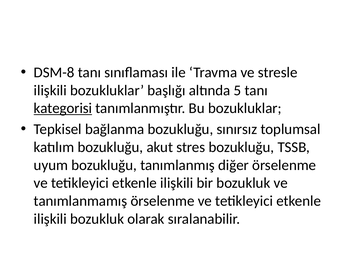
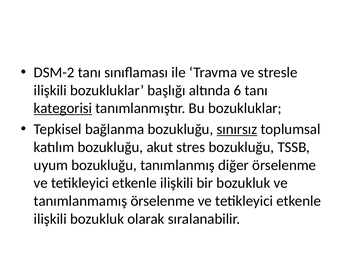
DSM-8: DSM-8 -> DSM-2 (54, 72)
5: 5 -> 6 (237, 90)
sınırsız underline: none -> present (237, 129)
